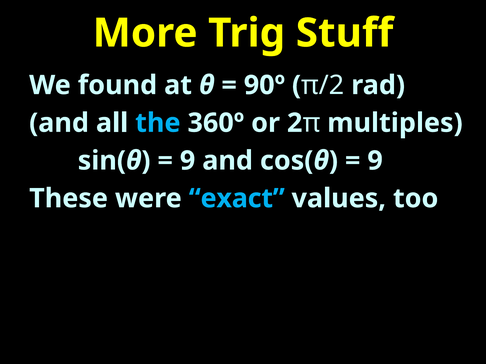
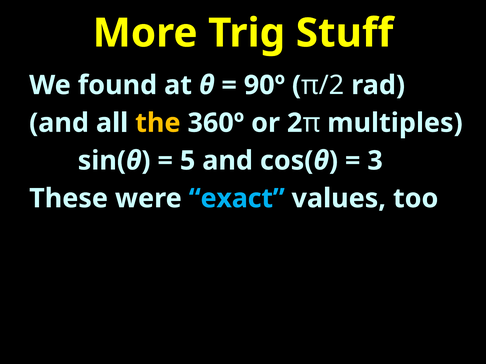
the colour: light blue -> yellow (158, 123)
9: 9 -> 5 (188, 161)
9: 9 -> 3 (375, 161)
